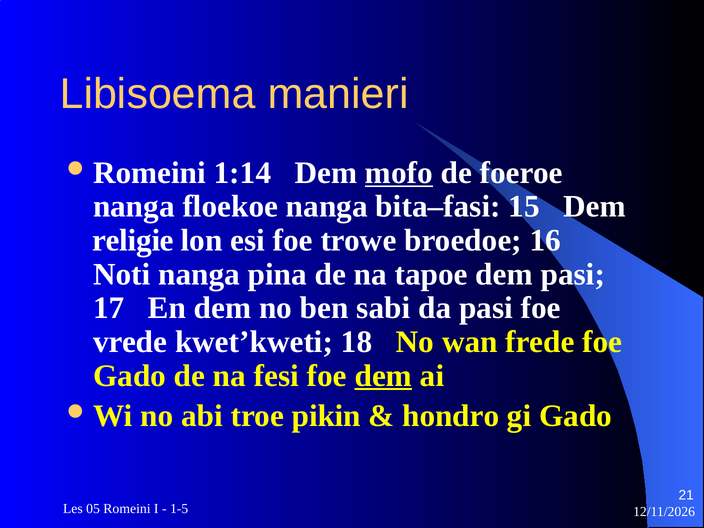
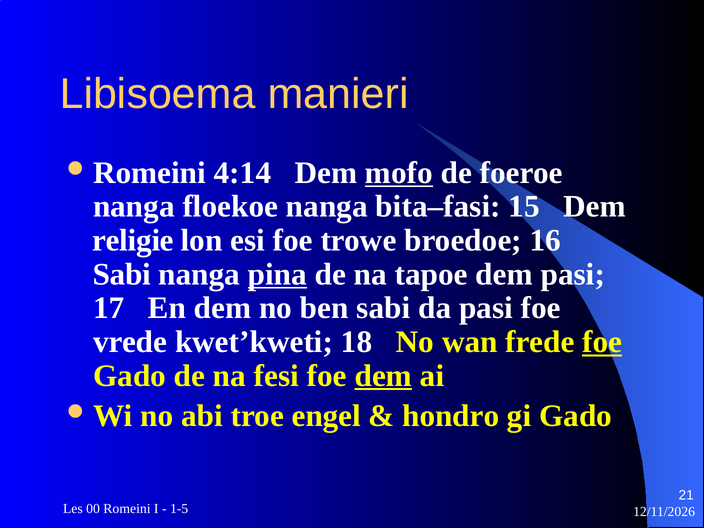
1:14: 1:14 -> 4:14 (242, 173)
Noti: Noti -> Sabi (122, 274)
pina underline: none -> present (277, 274)
foe underline: none -> present (602, 342)
pikin: pikin -> engel (326, 416)
05: 05 -> 00 (93, 509)
